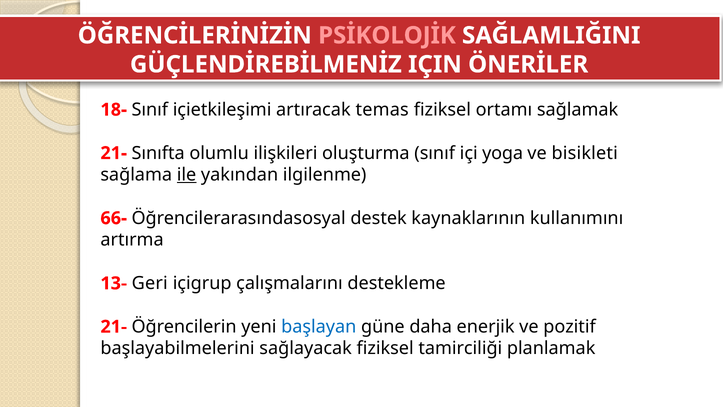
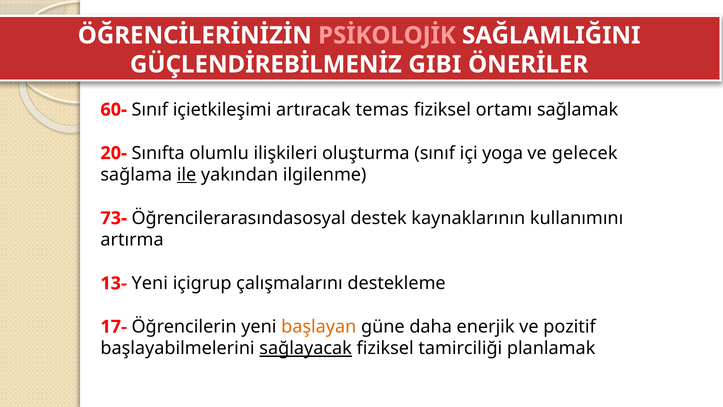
IÇIN: IÇIN -> GIBI (435, 64)
18-: 18- -> 60- (114, 110)
21-: 21- -> 20- (114, 153)
bisikleti: bisikleti -> gelecek (585, 153)
66-: 66- -> 73- (114, 218)
13- Geri: Geri -> Yeni (150, 283)
21-: 21- -> 17- (114, 327)
başlayan colour: blue -> orange (319, 327)
sağlayacak underline: none -> present (306, 348)
